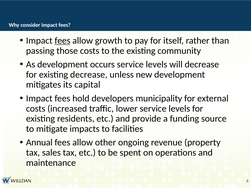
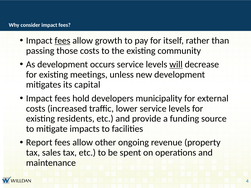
will underline: none -> present (176, 64)
existing decrease: decrease -> meetings (89, 75)
Annual: Annual -> Report (39, 143)
